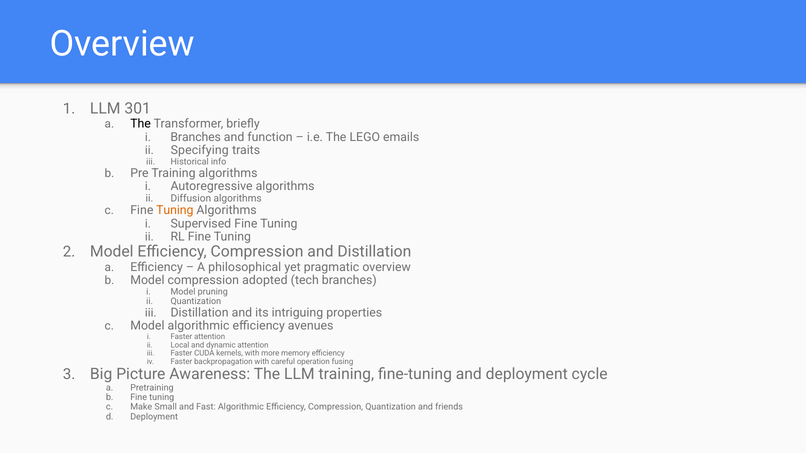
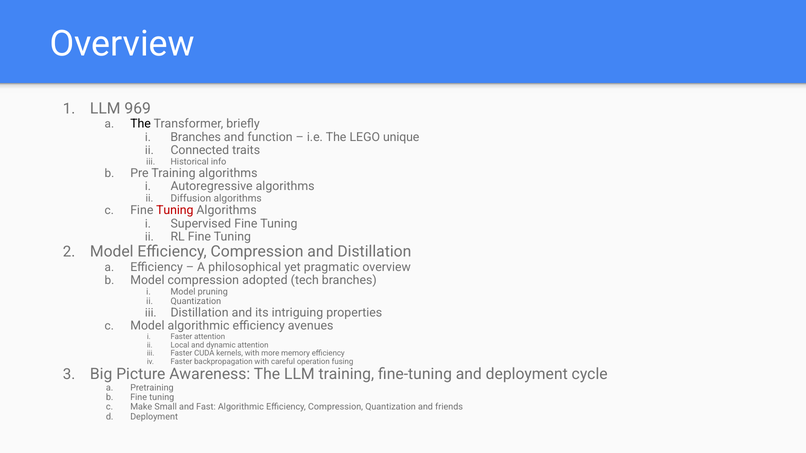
301: 301 -> 969 (138, 109)
emails: emails -> unique (401, 137)
Specifying: Specifying -> Connected (200, 150)
Tuning colour: orange -> red (175, 211)
